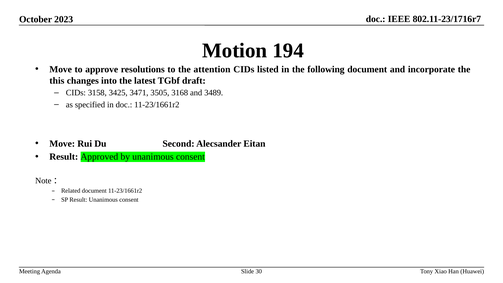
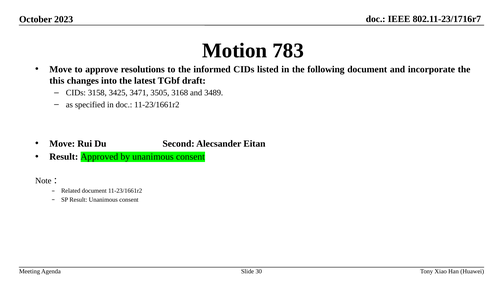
194: 194 -> 783 (288, 51)
attention: attention -> informed (212, 69)
